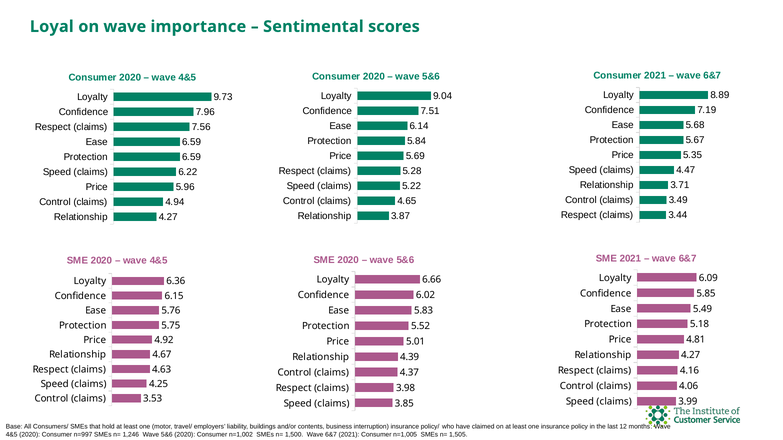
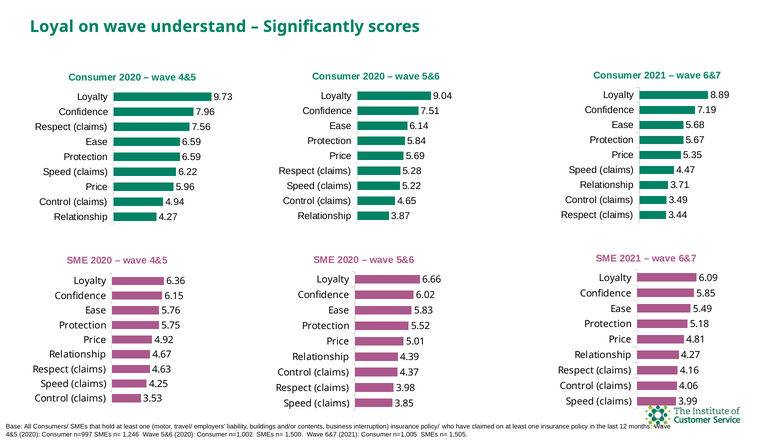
importance: importance -> understand (198, 27)
Sentimental: Sentimental -> Significantly (313, 27)
